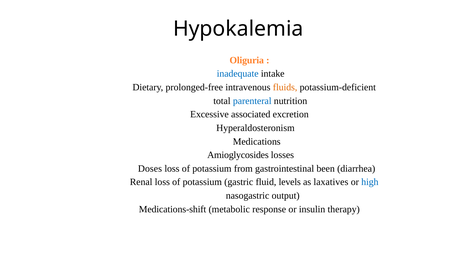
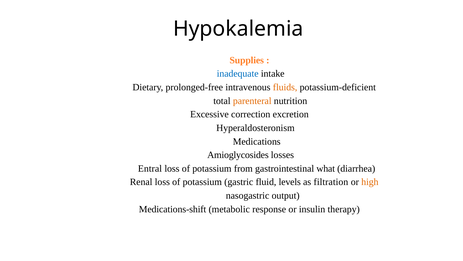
Oliguria: Oliguria -> Supplies (247, 60)
parenteral colour: blue -> orange (252, 101)
associated: associated -> correction (251, 114)
Doses: Doses -> Entral (150, 168)
been: been -> what (326, 168)
laxatives: laxatives -> filtration (331, 182)
high colour: blue -> orange (370, 182)
